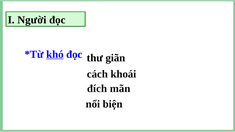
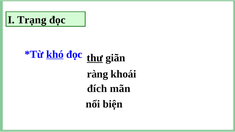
Người: Người -> Trạng (32, 20)
thư underline: none -> present (95, 58)
cách: cách -> ràng (97, 74)
